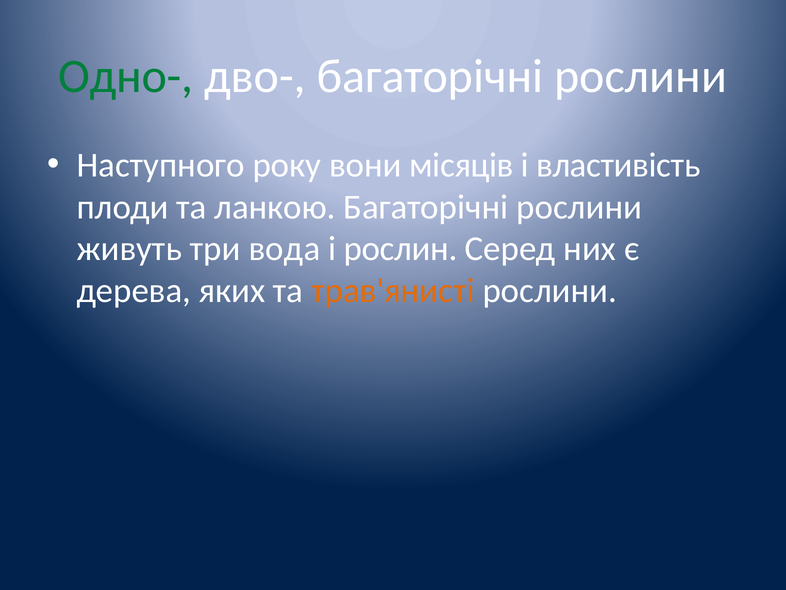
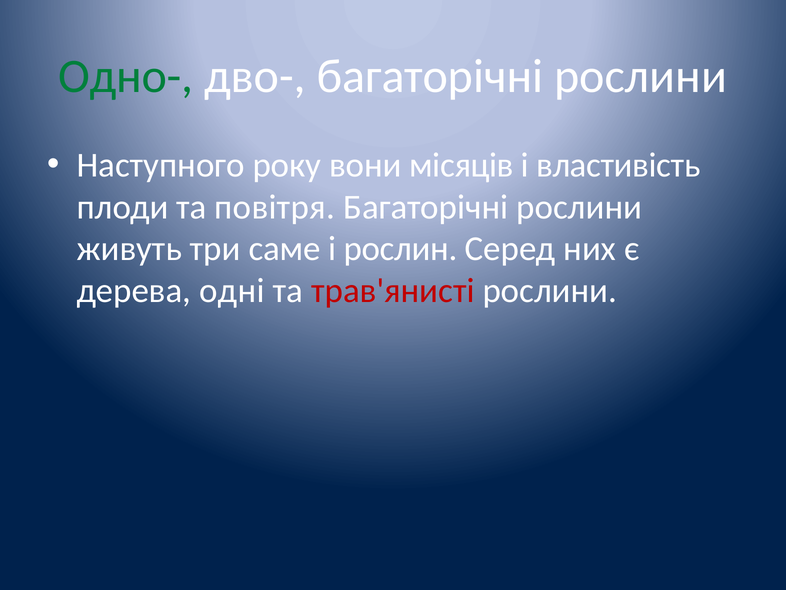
ланкою: ланкою -> повітря (275, 207)
вода: вода -> саме (285, 249)
яких: яких -> одні (232, 291)
трав'янисті colour: orange -> red (393, 291)
